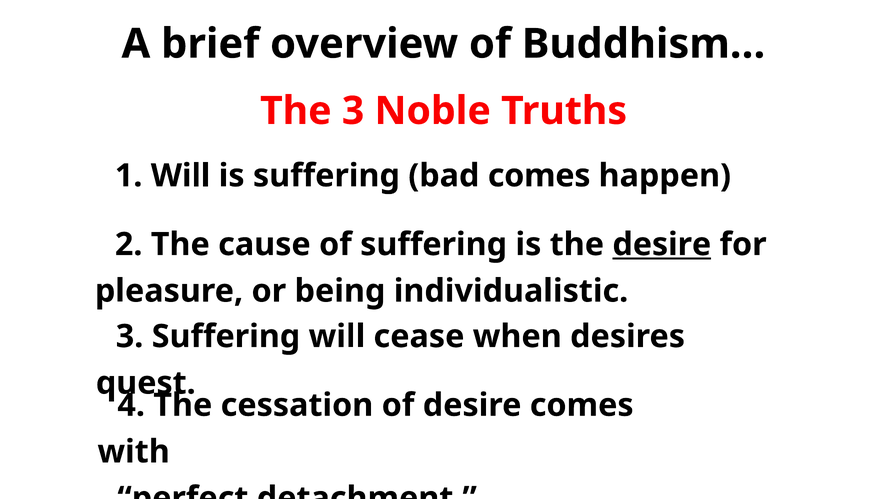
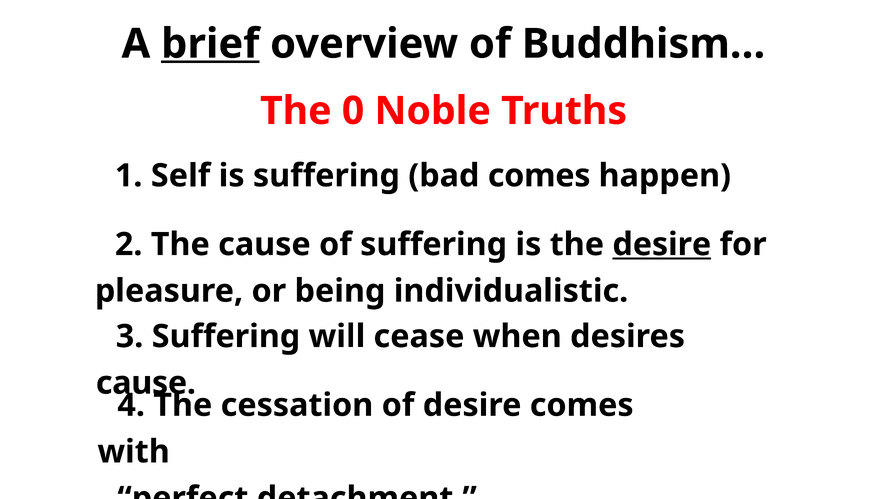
brief underline: none -> present (210, 44)
The 3: 3 -> 0 (353, 111)
1 Will: Will -> Self (181, 176)
quest: quest -> cause (146, 383)
